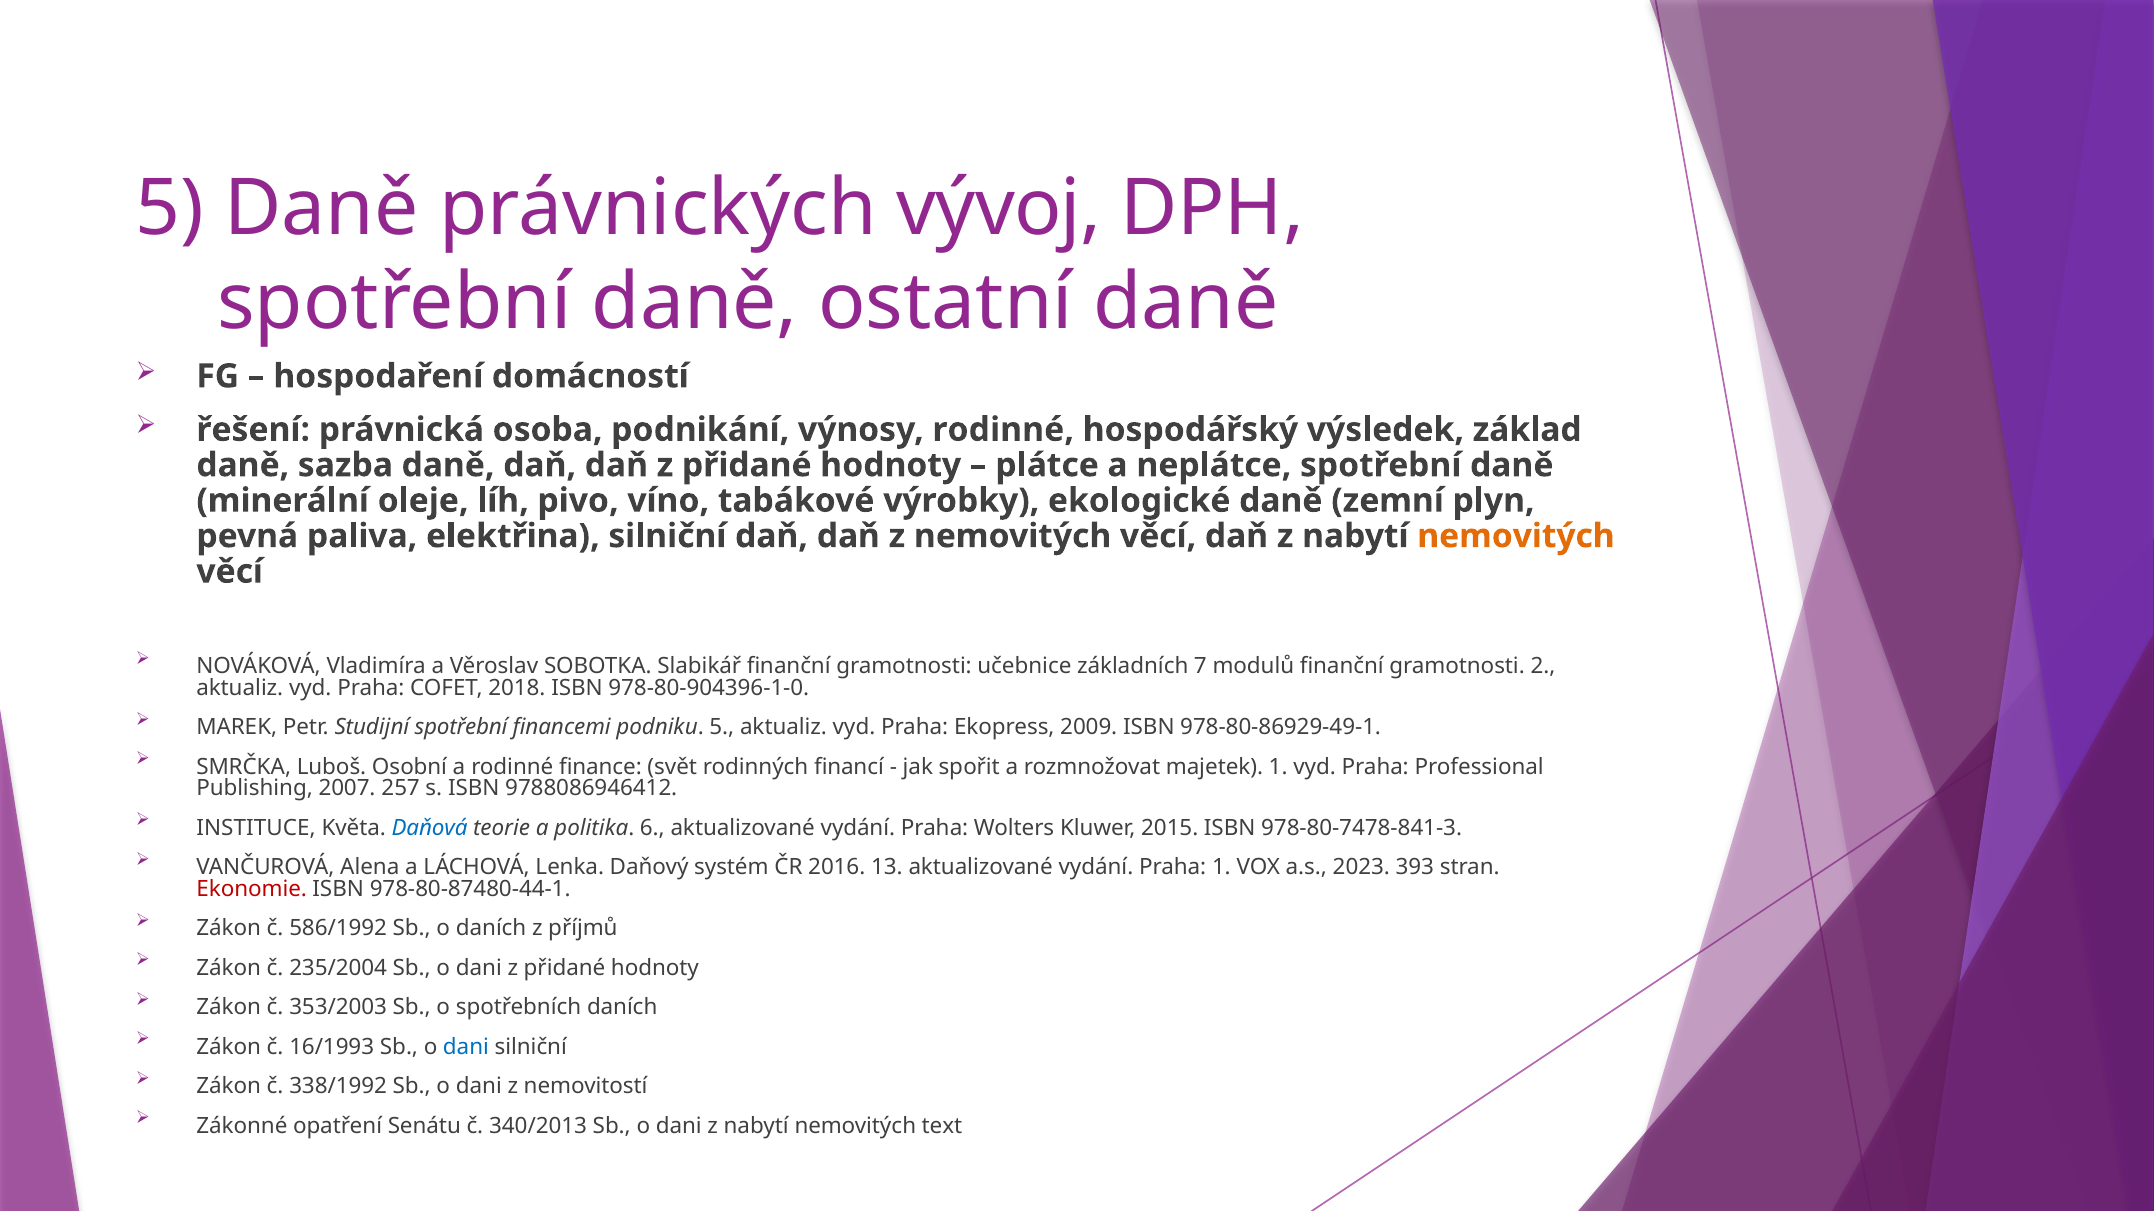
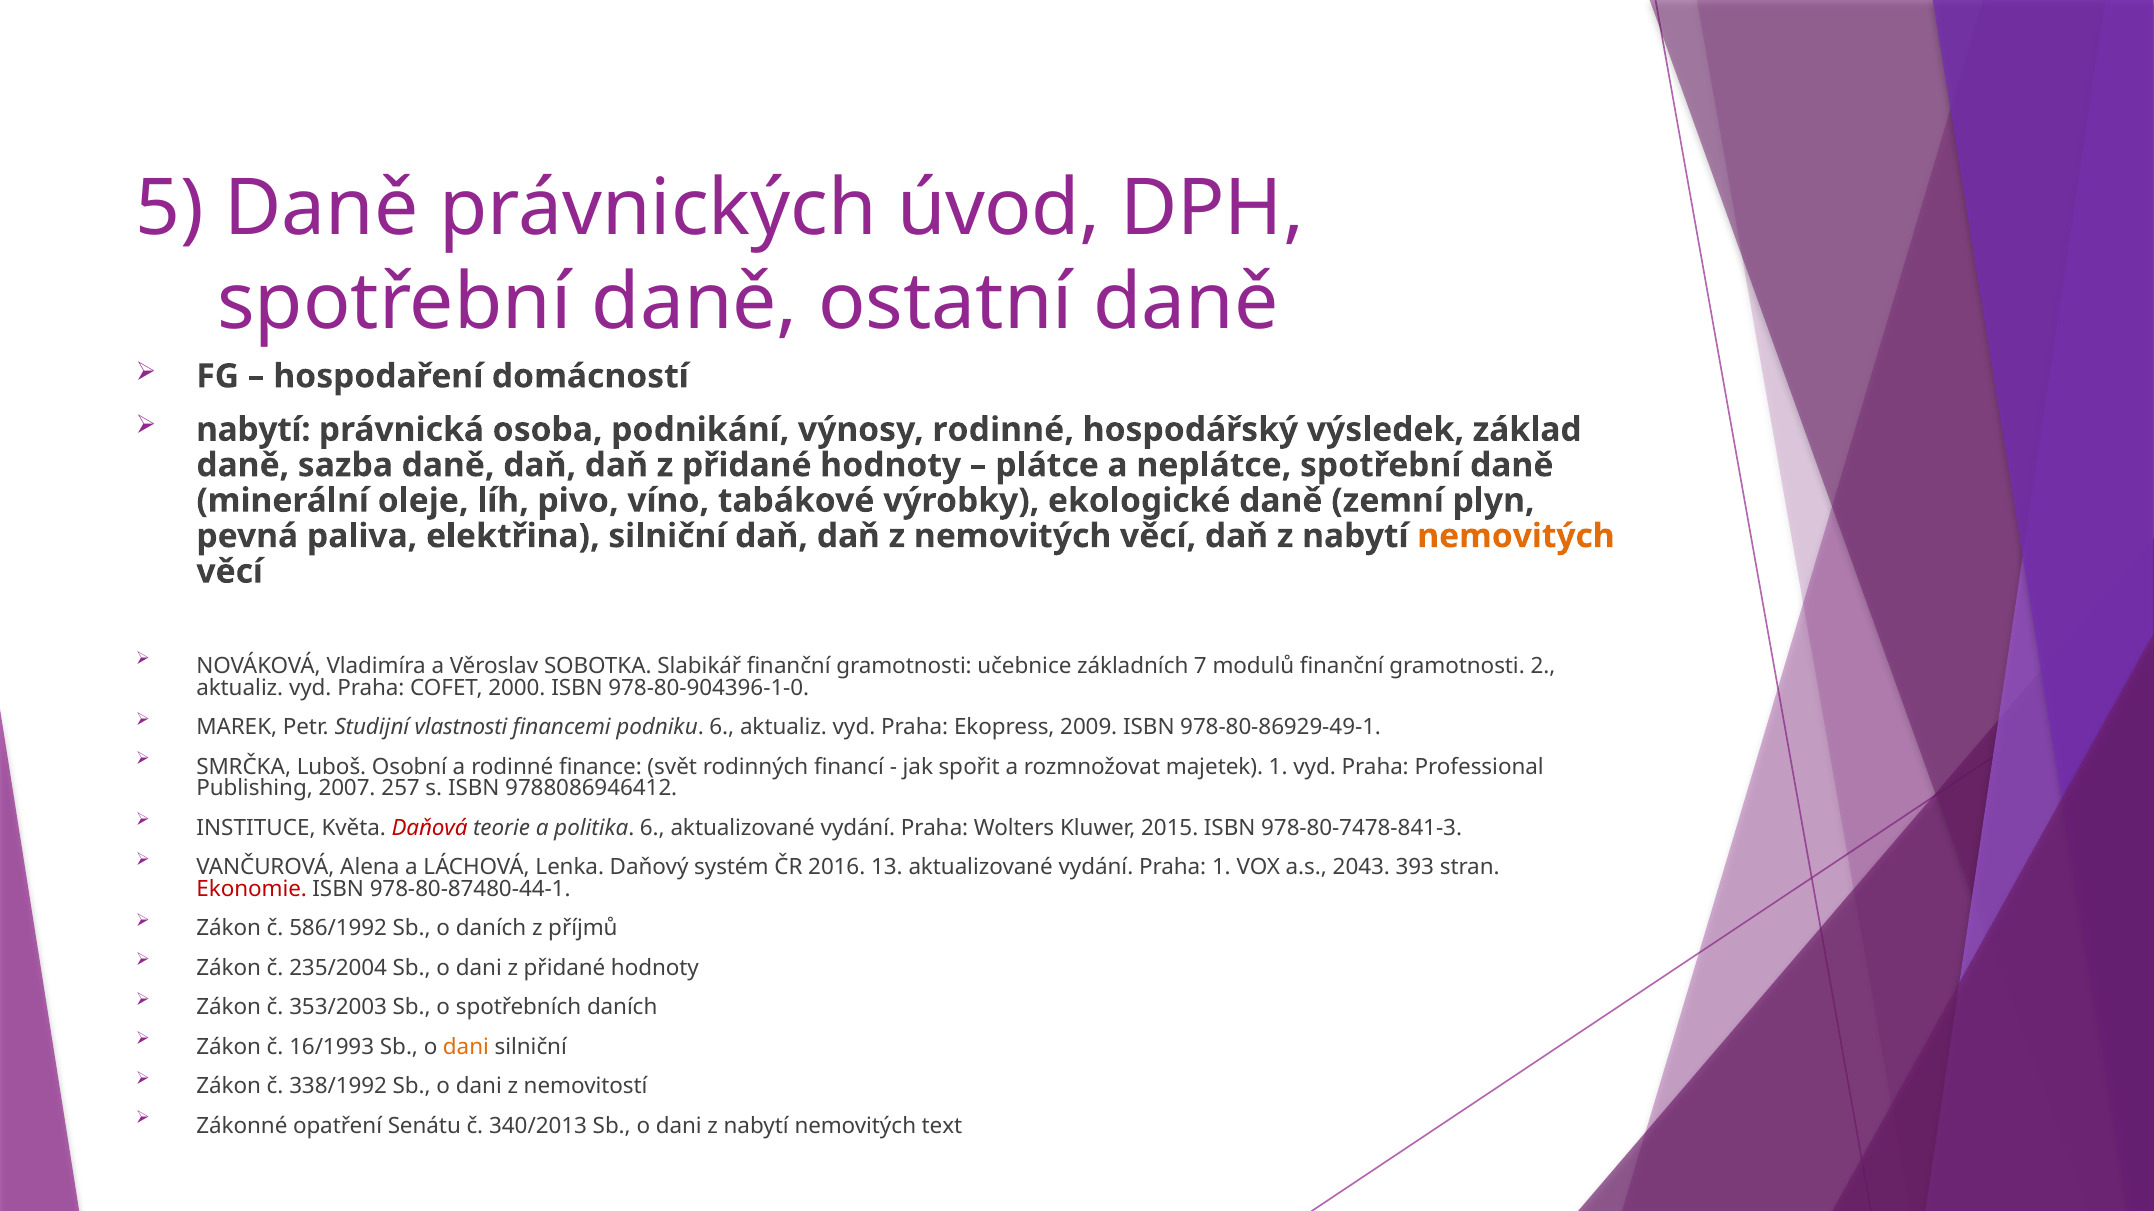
vývoj: vývoj -> úvod (999, 209)
řešení: řešení -> nabytí (253, 430)
2018: 2018 -> 2000 (517, 688)
Studijní spotřební: spotřební -> vlastnosti (461, 728)
podniku 5: 5 -> 6 (722, 728)
Daňová colour: blue -> red (430, 828)
2023: 2023 -> 2043 (1361, 868)
dani colour: blue -> orange (466, 1047)
